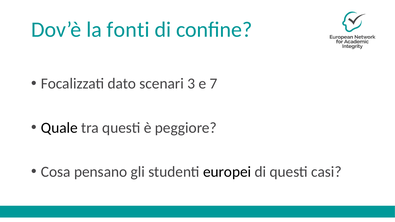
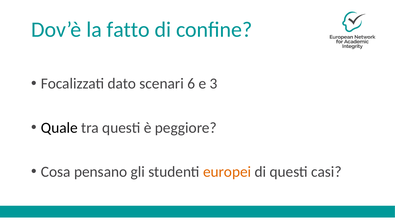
fonti: fonti -> fatto (128, 30)
3: 3 -> 6 (191, 84)
7: 7 -> 3 (214, 84)
europei colour: black -> orange (227, 172)
